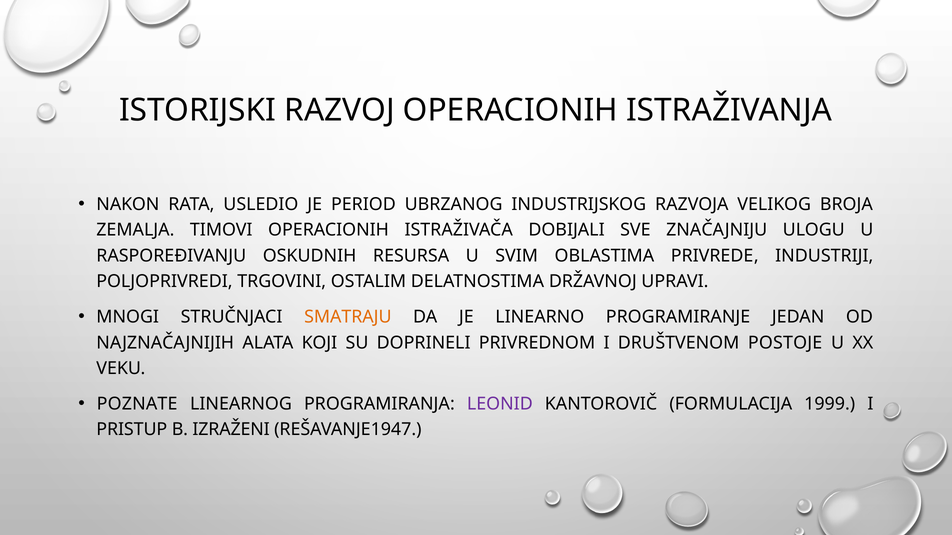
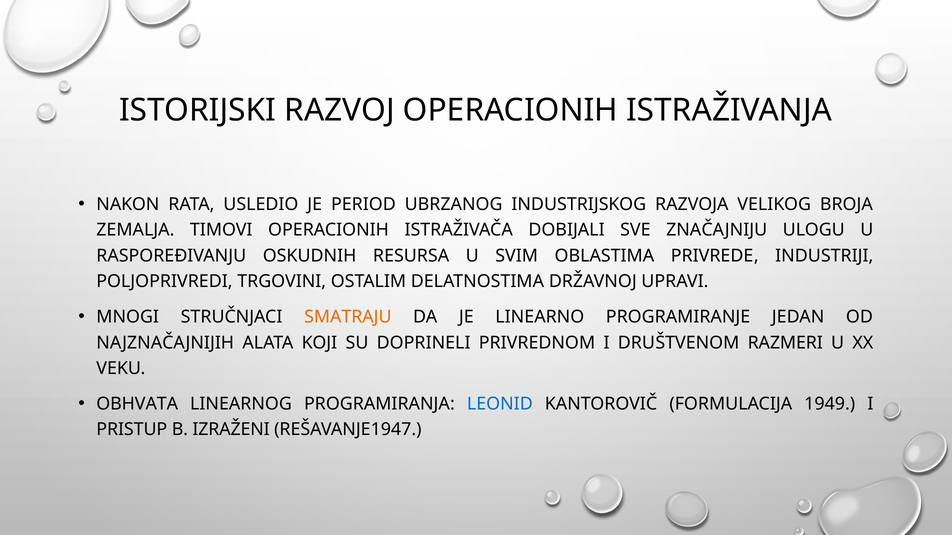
POSTOJE: POSTOJE -> RAZMERI (785, 343)
POZNATE: POZNATE -> OBHVATA (137, 404)
LEONID colour: purple -> blue (500, 404)
1999: 1999 -> 1949 (830, 404)
